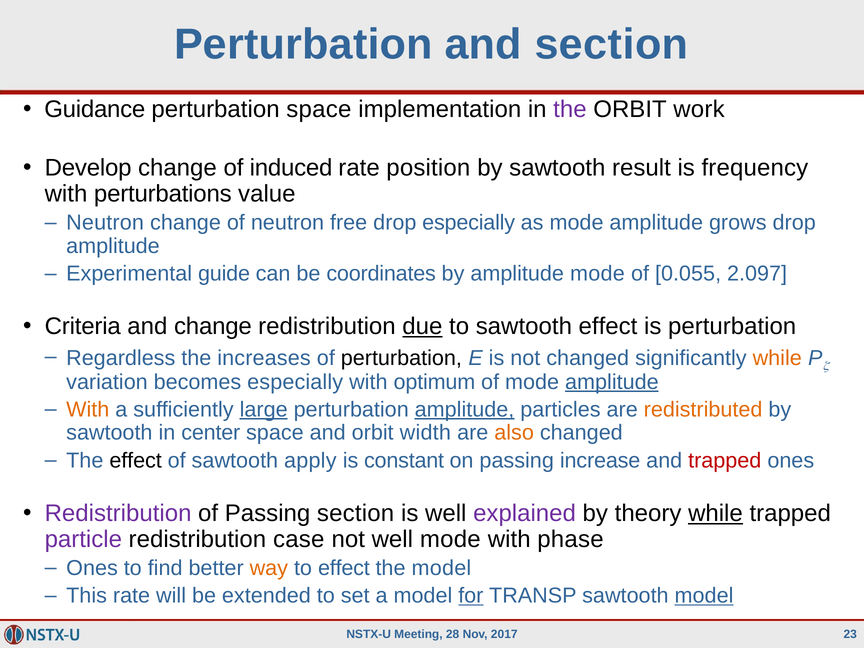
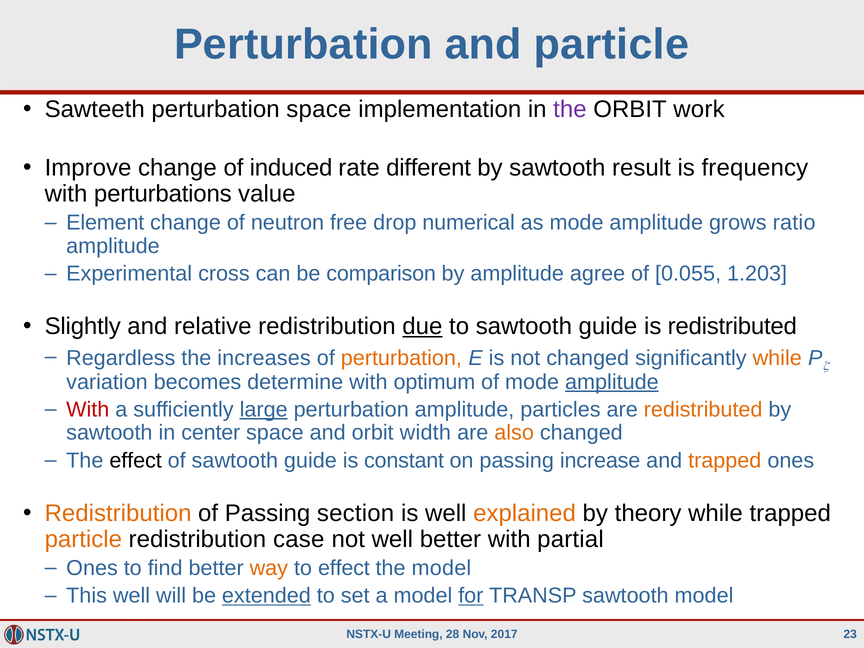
and section: section -> particle (611, 44)
Guidance: Guidance -> Sawteeth (95, 109)
Develop: Develop -> Improve (88, 168)
position: position -> different (429, 168)
Neutron: Neutron -> Element (105, 223)
drop especially: especially -> numerical (469, 223)
grows drop: drop -> ratio (794, 223)
guide: guide -> cross (224, 274)
coordinates: coordinates -> comparison (381, 274)
amplitude mode: mode -> agree (598, 274)
2.097: 2.097 -> 1.203 (757, 274)
Criteria: Criteria -> Slightly (83, 326)
and change: change -> relative (213, 326)
to sawtooth effect: effect -> guide (608, 326)
is perturbation: perturbation -> redistributed (732, 326)
perturbation colour: black -> orange (401, 358)
becomes especially: especially -> determine (295, 382)
With colour: orange -> red (88, 410)
amplitude underline: present -> none (464, 410)
of sawtooth apply: apply -> guide (310, 461)
trapped colour: red -> orange (725, 461)
Redistribution colour: purple -> orange (118, 513)
explained colour: purple -> orange (525, 513)
while underline: present -> none (715, 513)
particle colour: purple -> orange (83, 539)
well mode: mode -> better (450, 539)
phase: phase -> partial (570, 539)
This rate: rate -> well (132, 596)
extended underline: none -> present (266, 596)
model underline: present -> none (704, 596)
